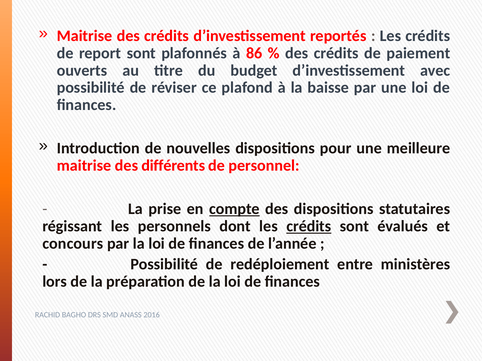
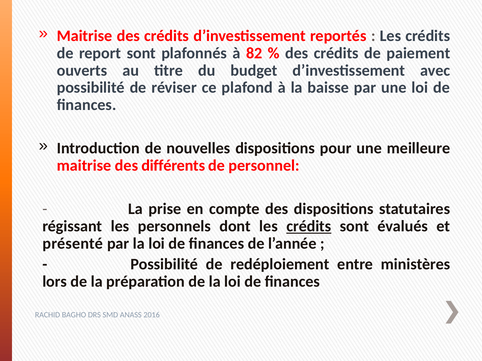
86: 86 -> 82 (254, 53)
compte underline: present -> none (234, 209)
concours: concours -> présenté (73, 244)
